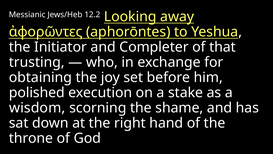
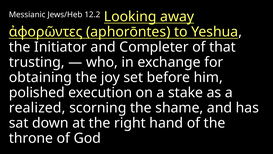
wisdom: wisdom -> realized (37, 108)
